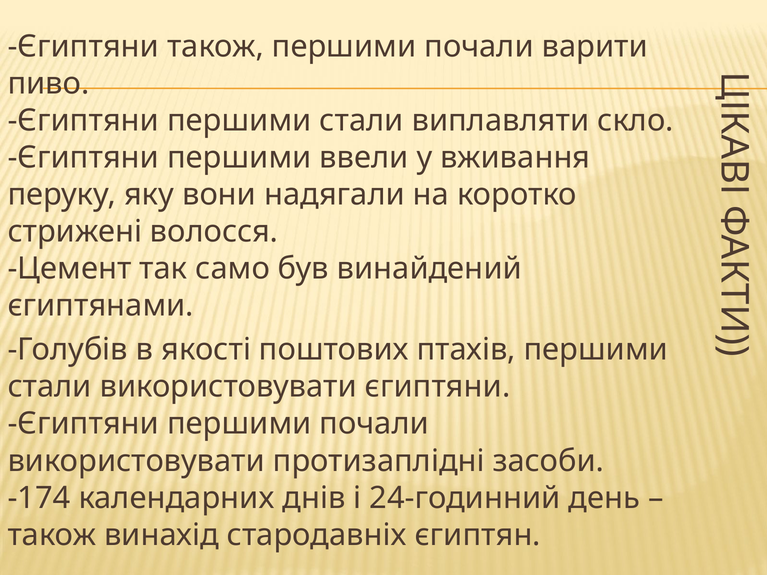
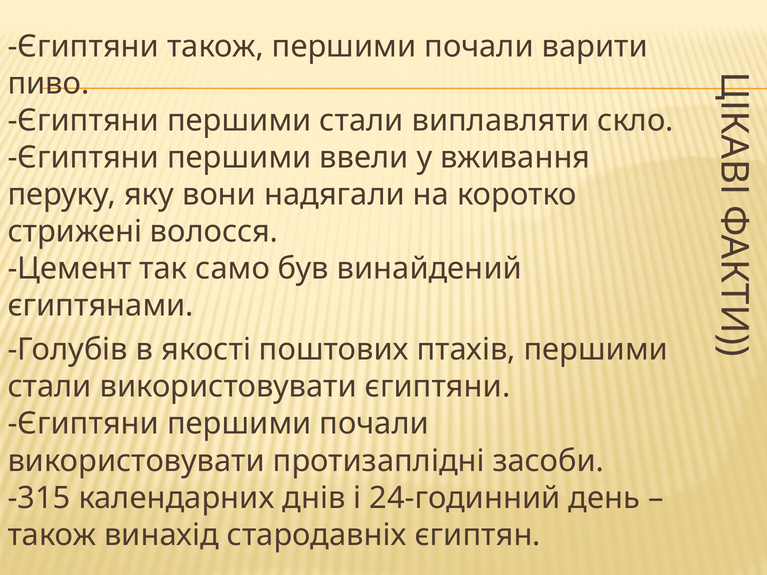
-174: -174 -> -315 (39, 498)
